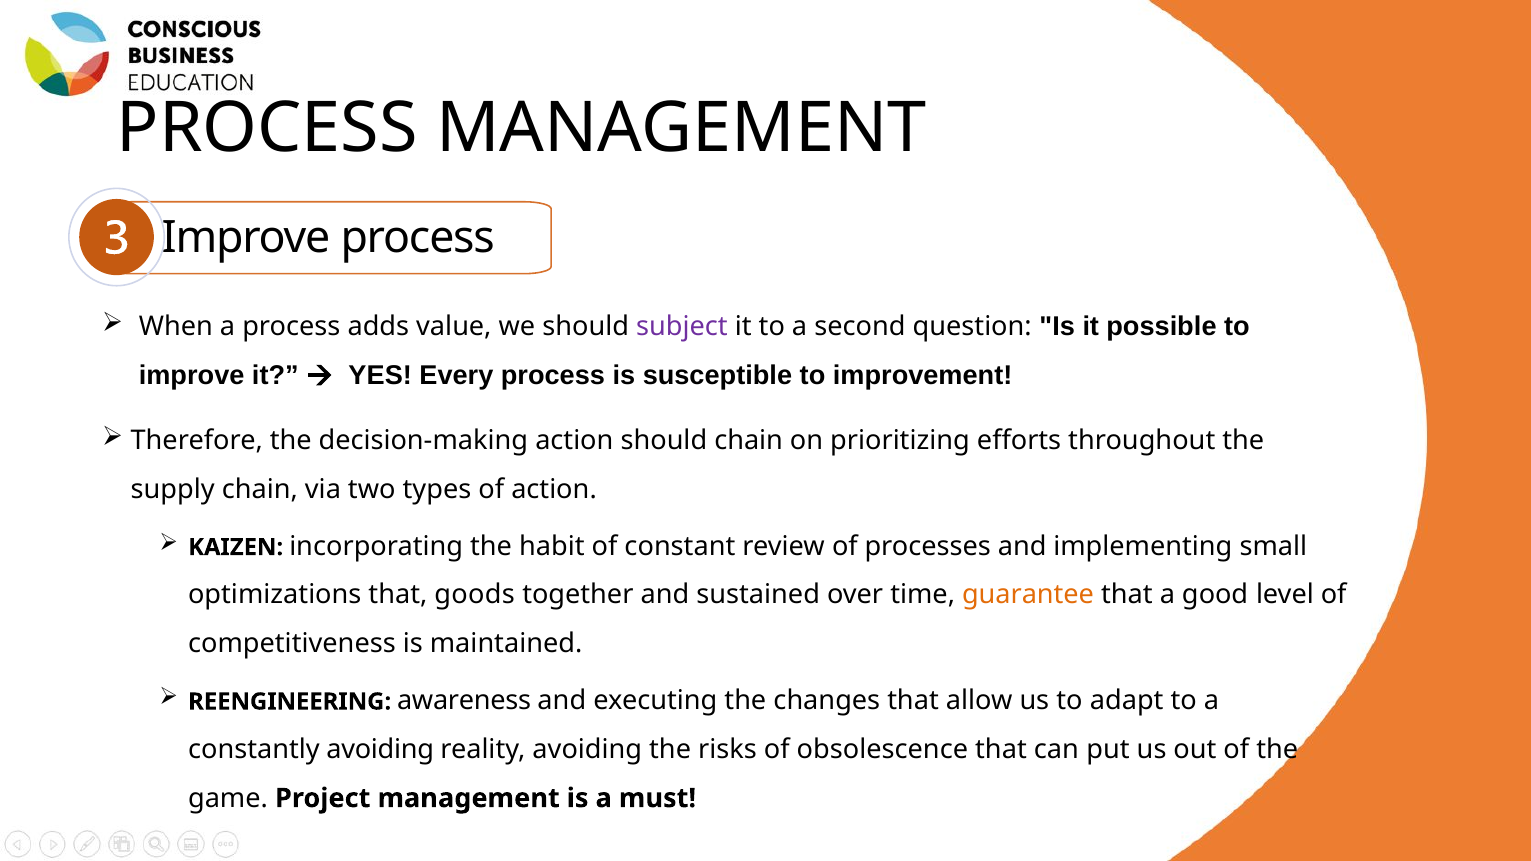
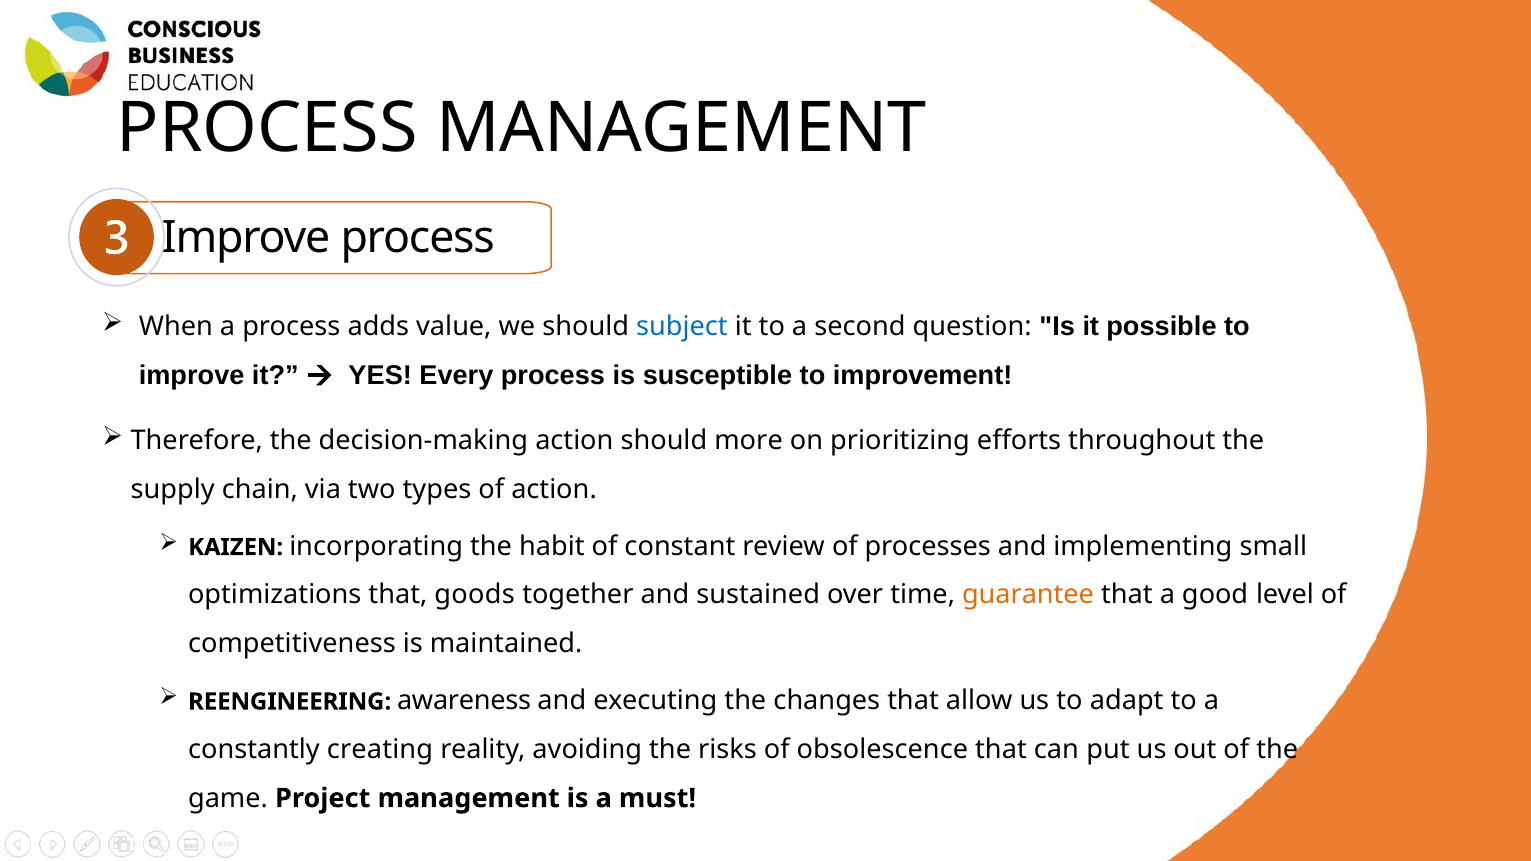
subject colour: purple -> blue (682, 327)
should chain: chain -> more (749, 441)
constantly avoiding: avoiding -> creating (380, 750)
